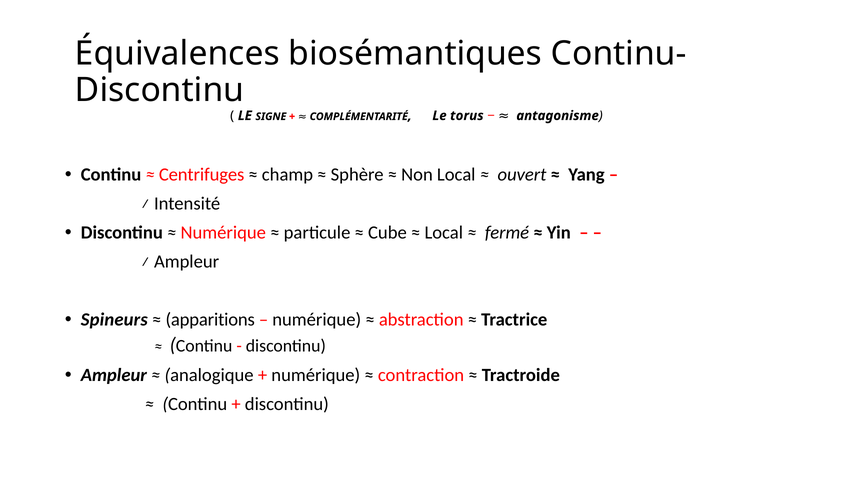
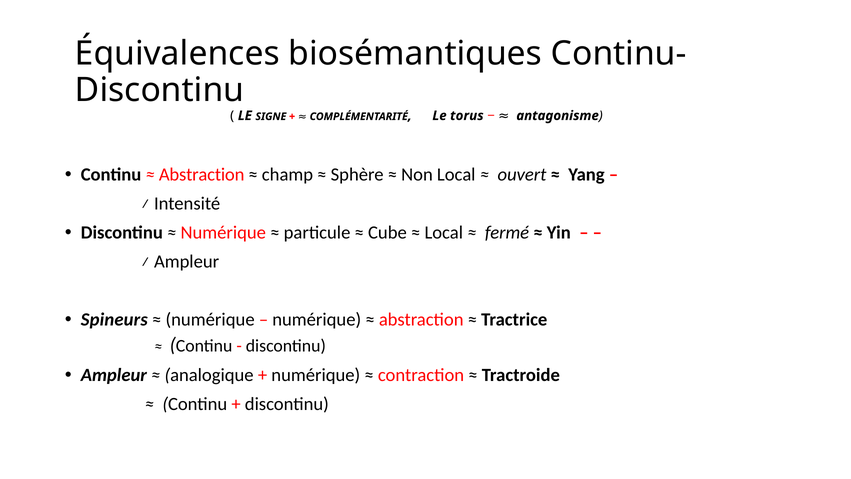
Centrifuges: Centrifuges -> Abstraction (202, 175)
apparitions: apparitions -> numérique (210, 319)
